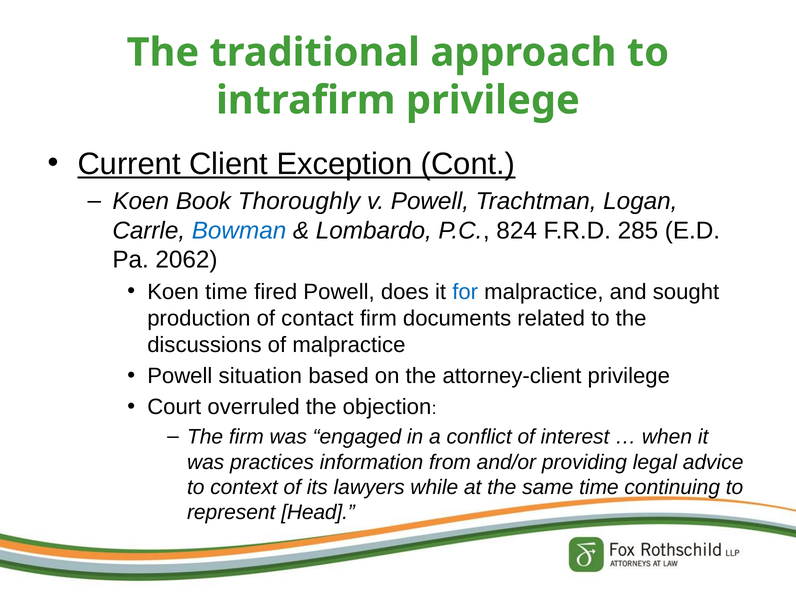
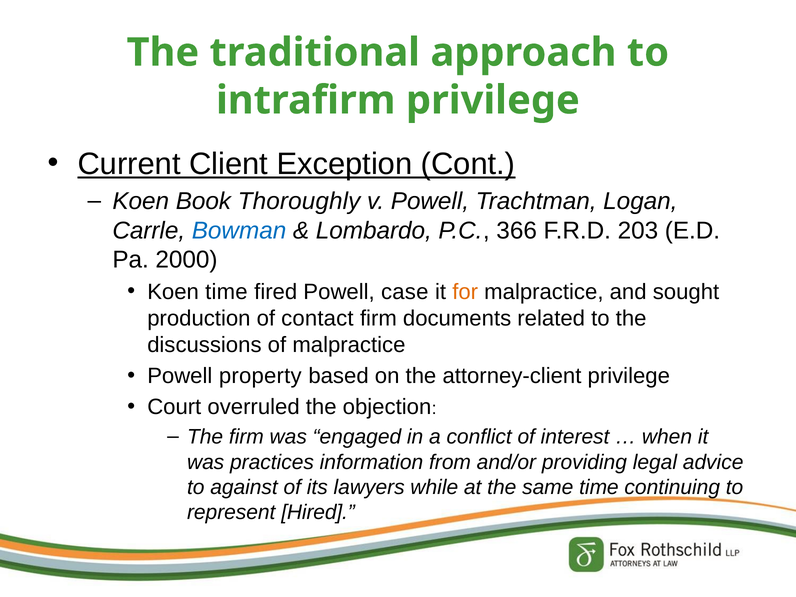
824: 824 -> 366 (517, 231)
285: 285 -> 203 (638, 231)
2062: 2062 -> 2000 (187, 260)
does: does -> case (405, 292)
for colour: blue -> orange (465, 292)
situation: situation -> property (260, 376)
context: context -> against (244, 487)
Head: Head -> Hired (318, 513)
